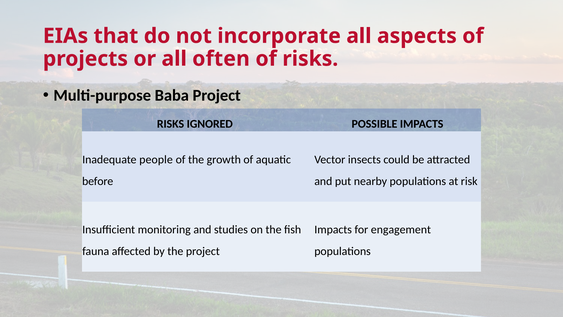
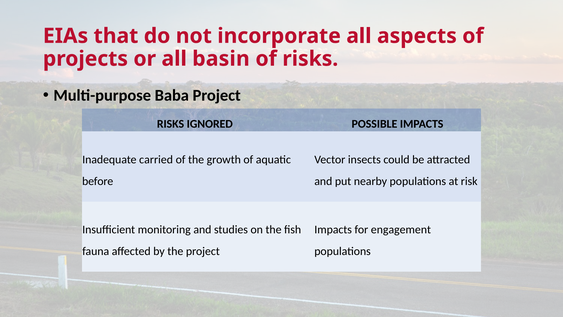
often: often -> basin (221, 59)
people: people -> carried (156, 160)
